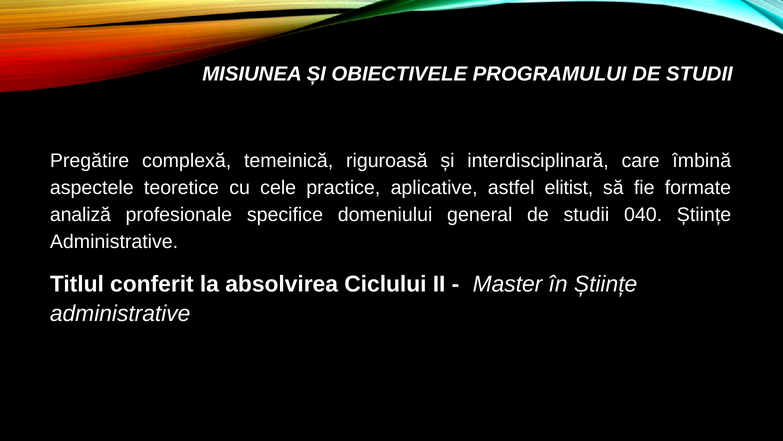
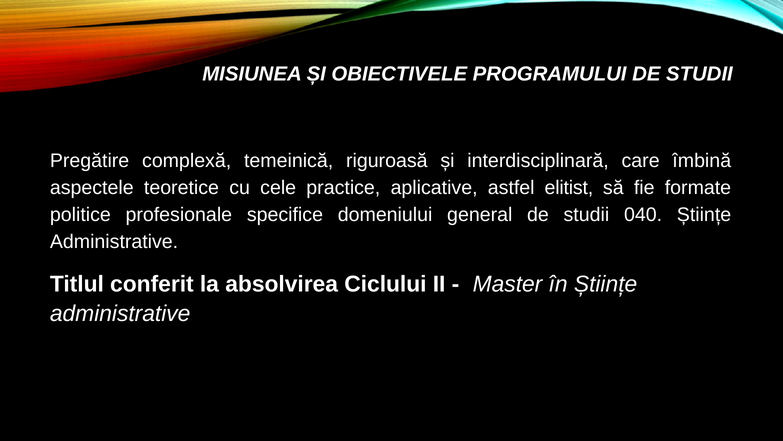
analiză: analiză -> politice (80, 215)
